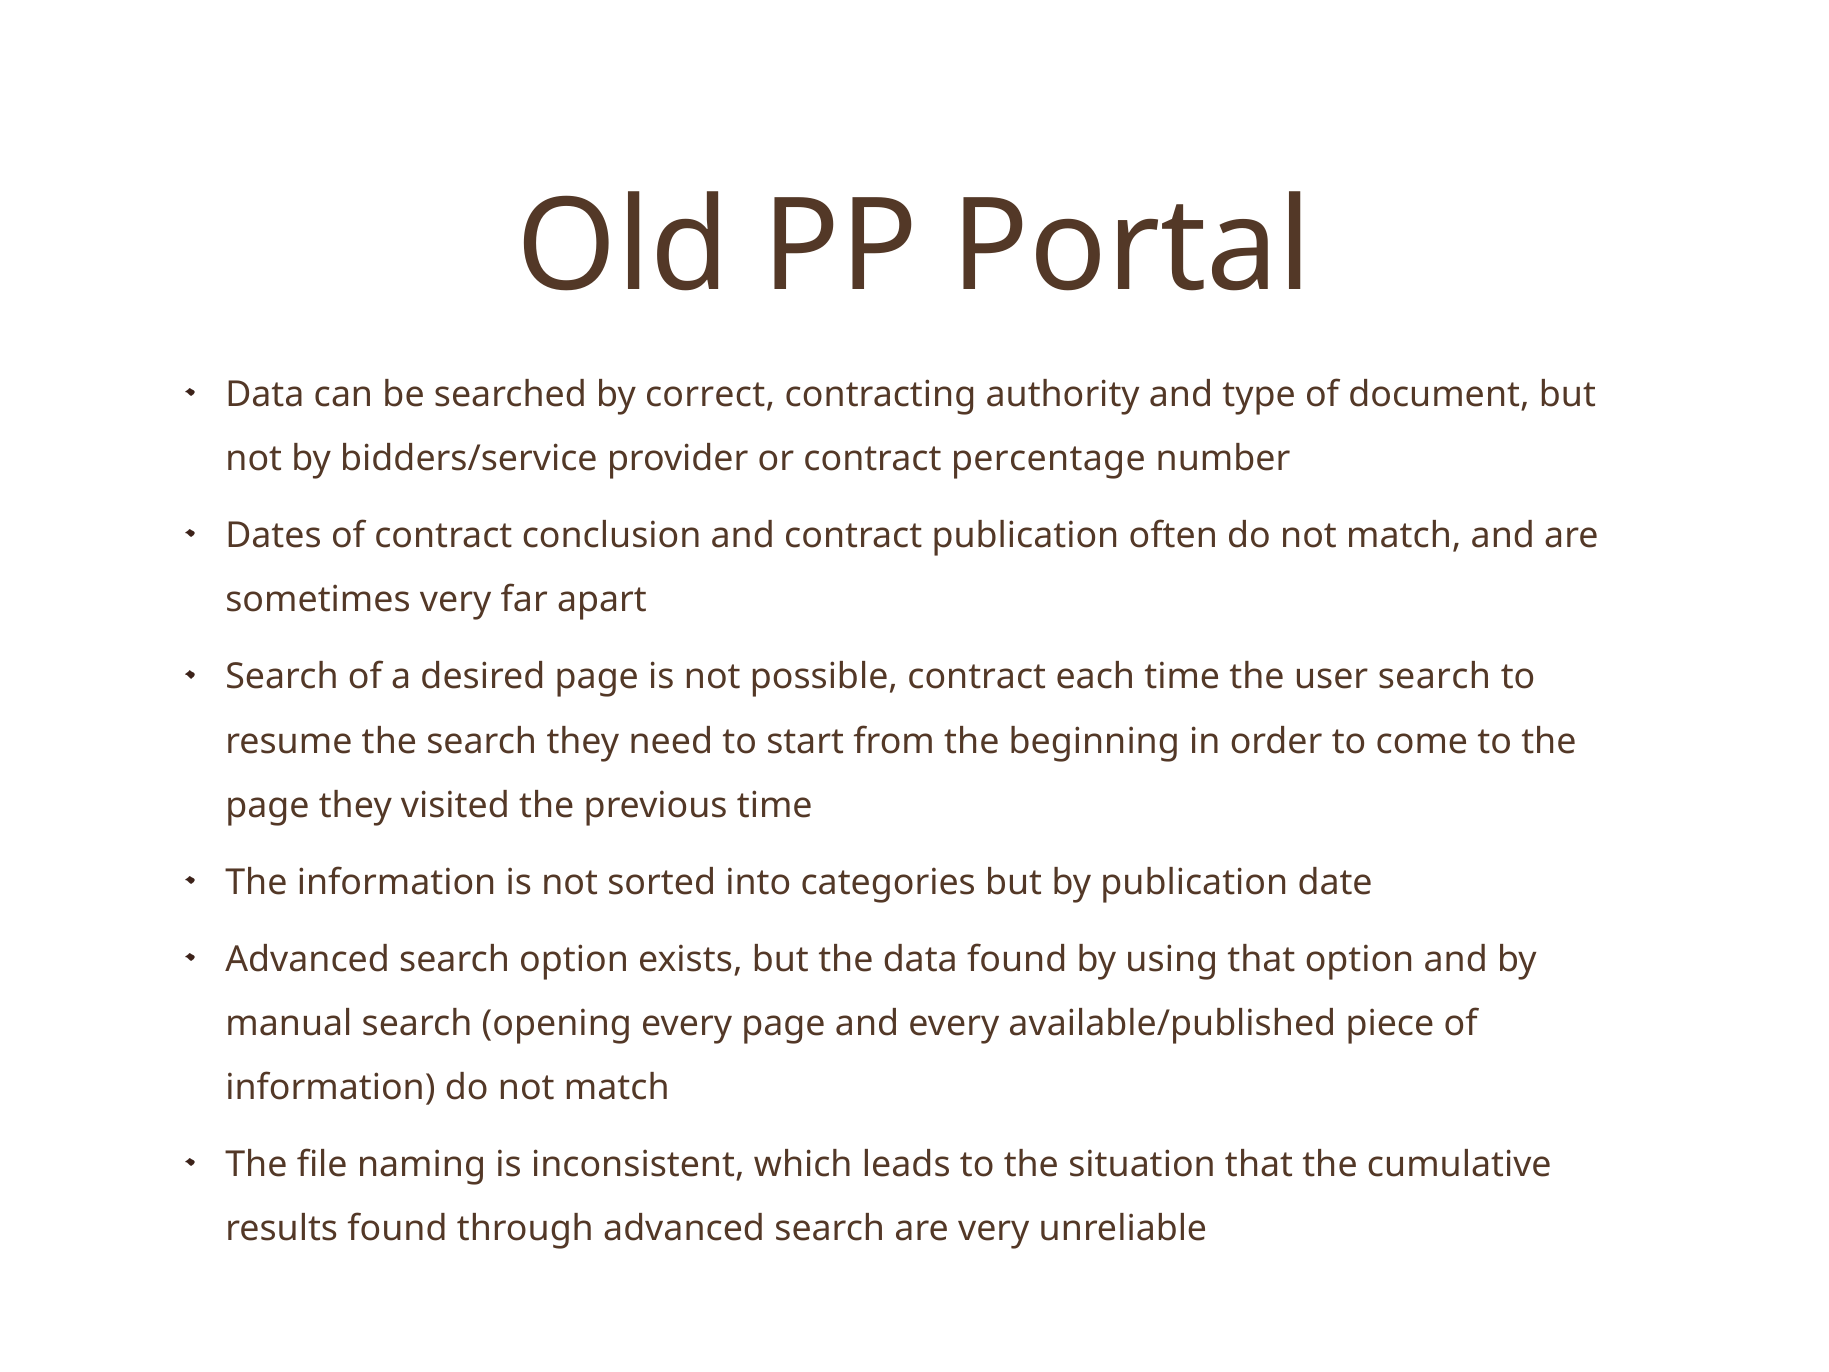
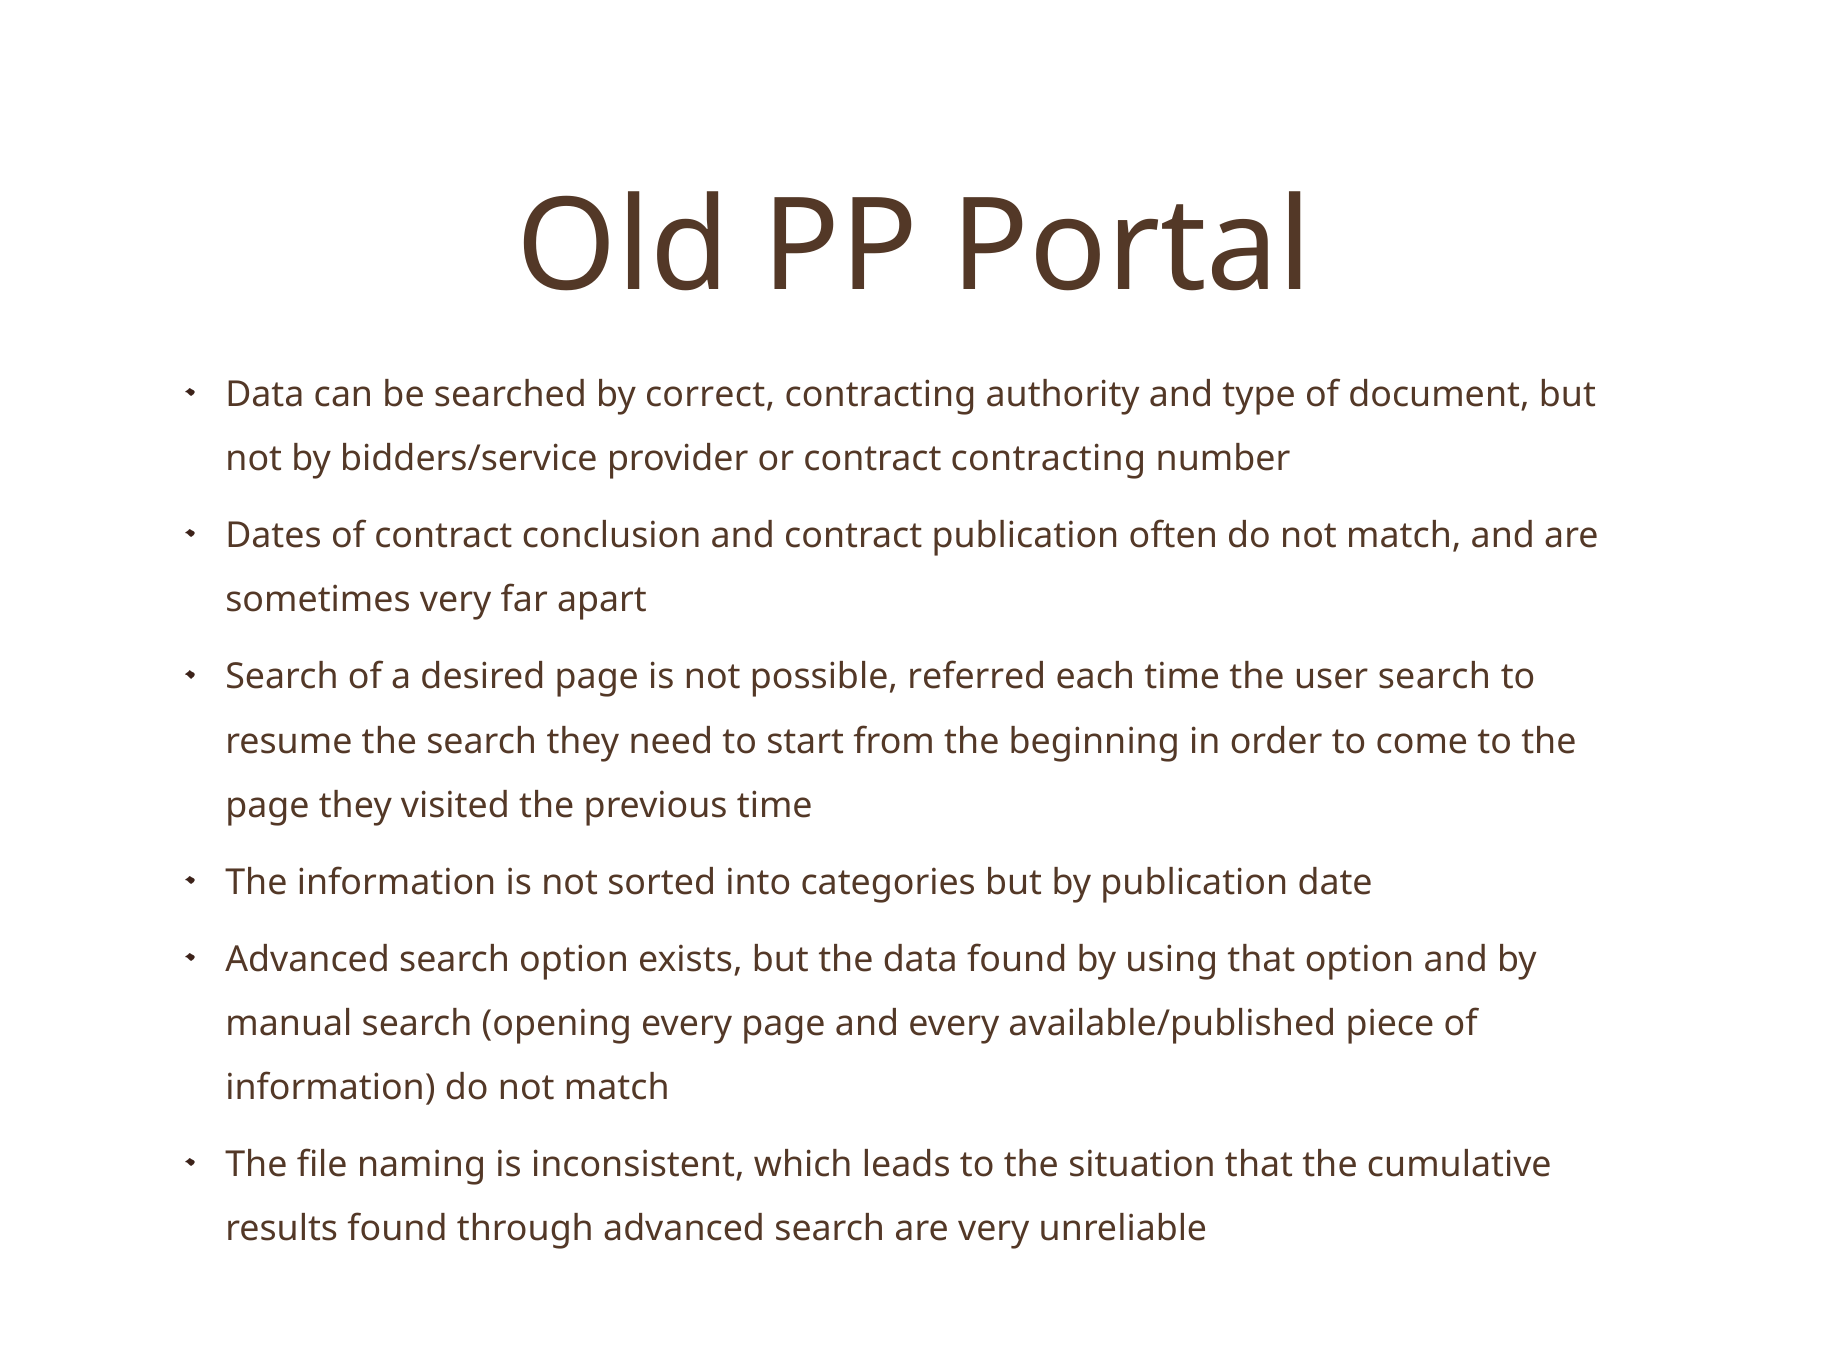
contract percentage: percentage -> contracting (1048, 459)
possible contract: contract -> referred (977, 677)
